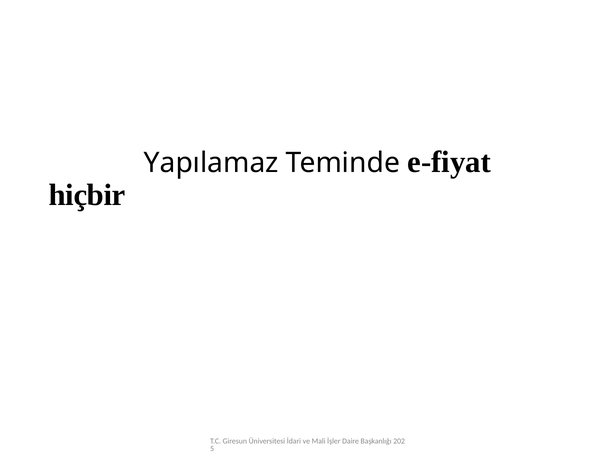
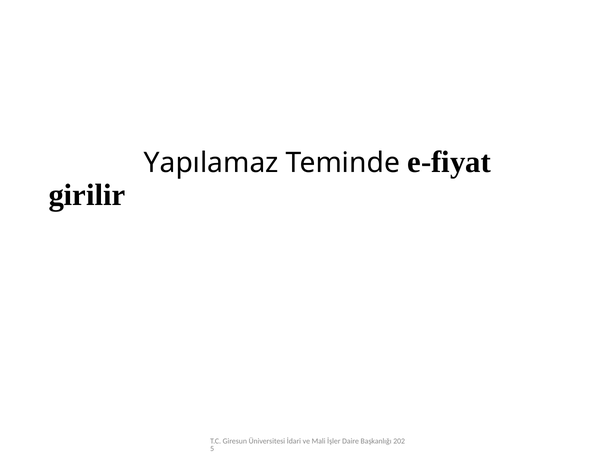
hiçbir: hiçbir -> girilir (87, 195)
